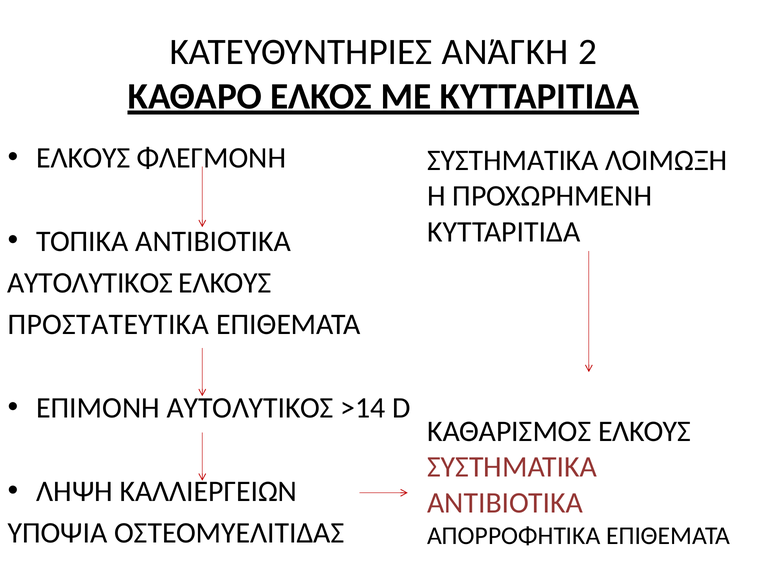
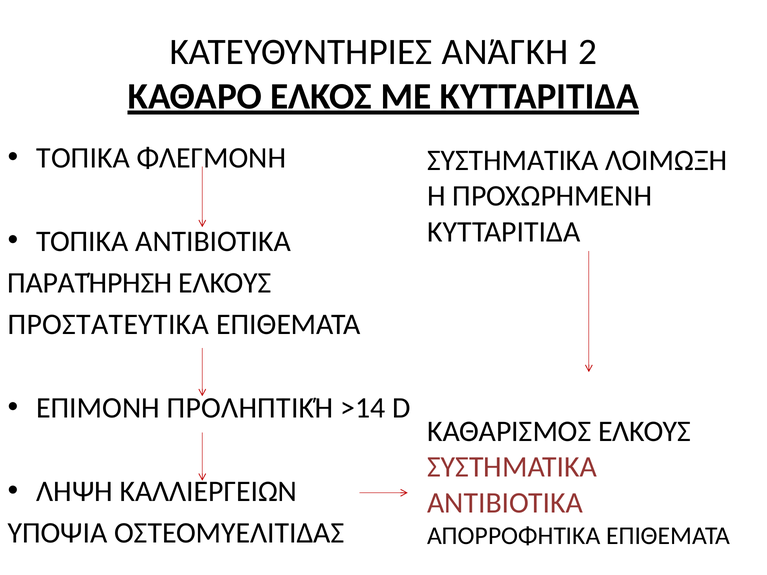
ΕΛΚΟΥΣ: ΕΛΚΟΥΣ -> ΤΟΠΙΚΑ (83, 158)
ΑΥΤΟΛΥΤΙΚΟΣ: ΑΥΤΟΛΥΤΙΚΟΣ -> ΠΑΡΑΤΉΡΗΣΗ (90, 283)
ΕΠΙΜΟΝΗ ΑΥΤΟΛΥΤΙΚΟΣ: ΑΥΤΟΛΥΤΙΚΟΣ -> ΠΡΟΛΗΠΤΙΚΉ (250, 408)
